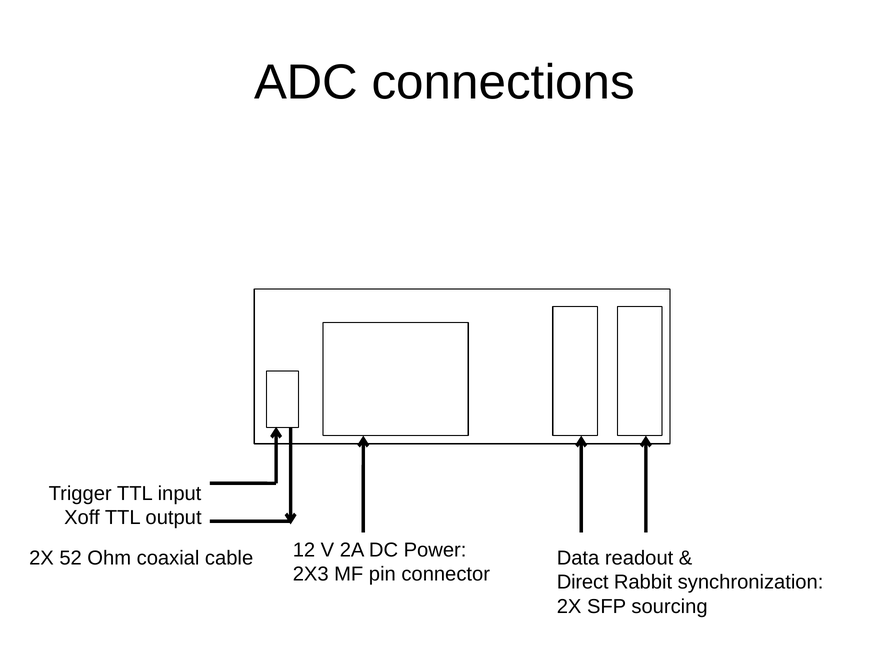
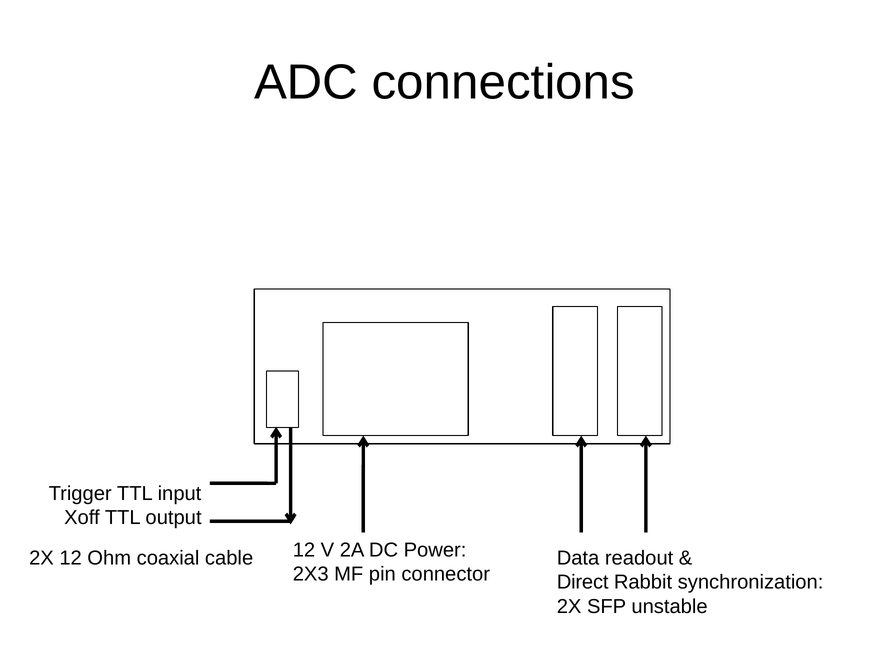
2X 52: 52 -> 12 (71, 558)
sourcing: sourcing -> unstable (670, 607)
